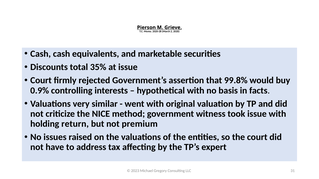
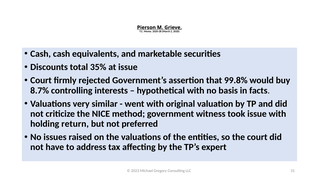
0.9%: 0.9% -> 8.7% (40, 91)
premium: premium -> preferred (140, 124)
